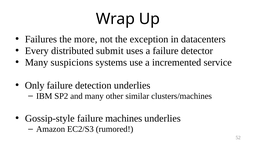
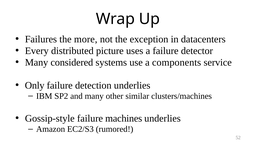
submit: submit -> picture (110, 51)
suspicions: suspicions -> considered (72, 62)
incremented: incremented -> components (177, 62)
